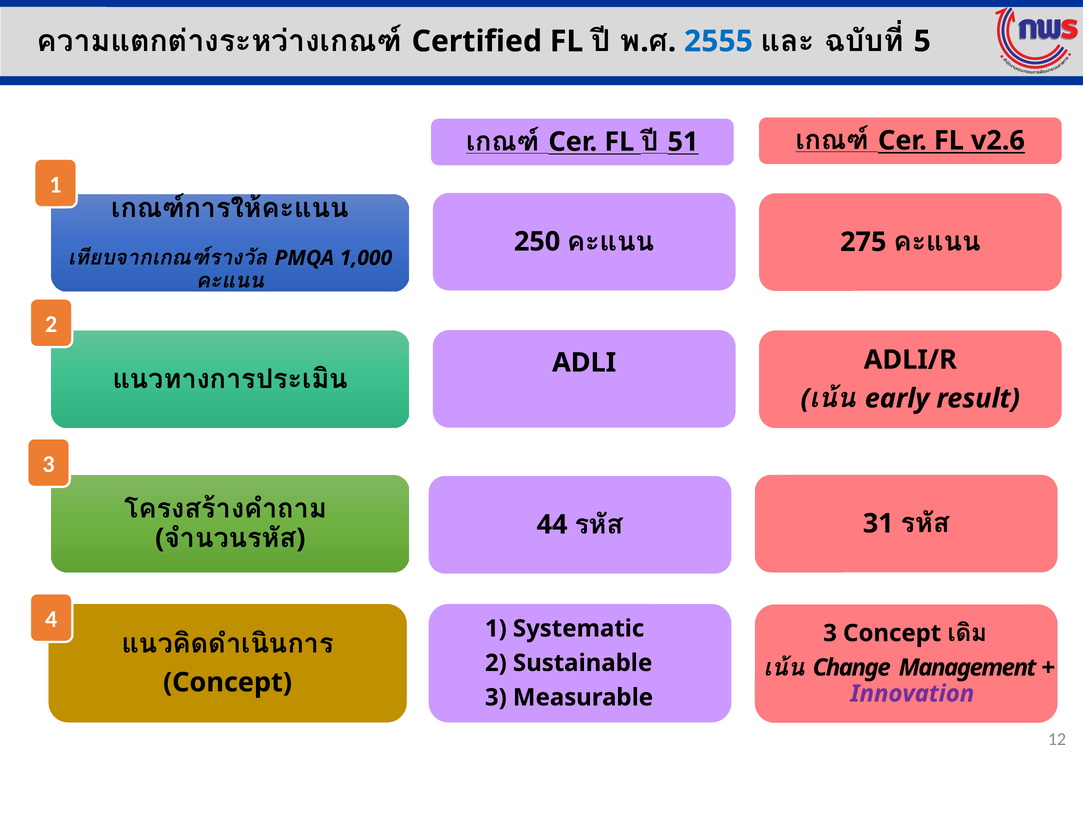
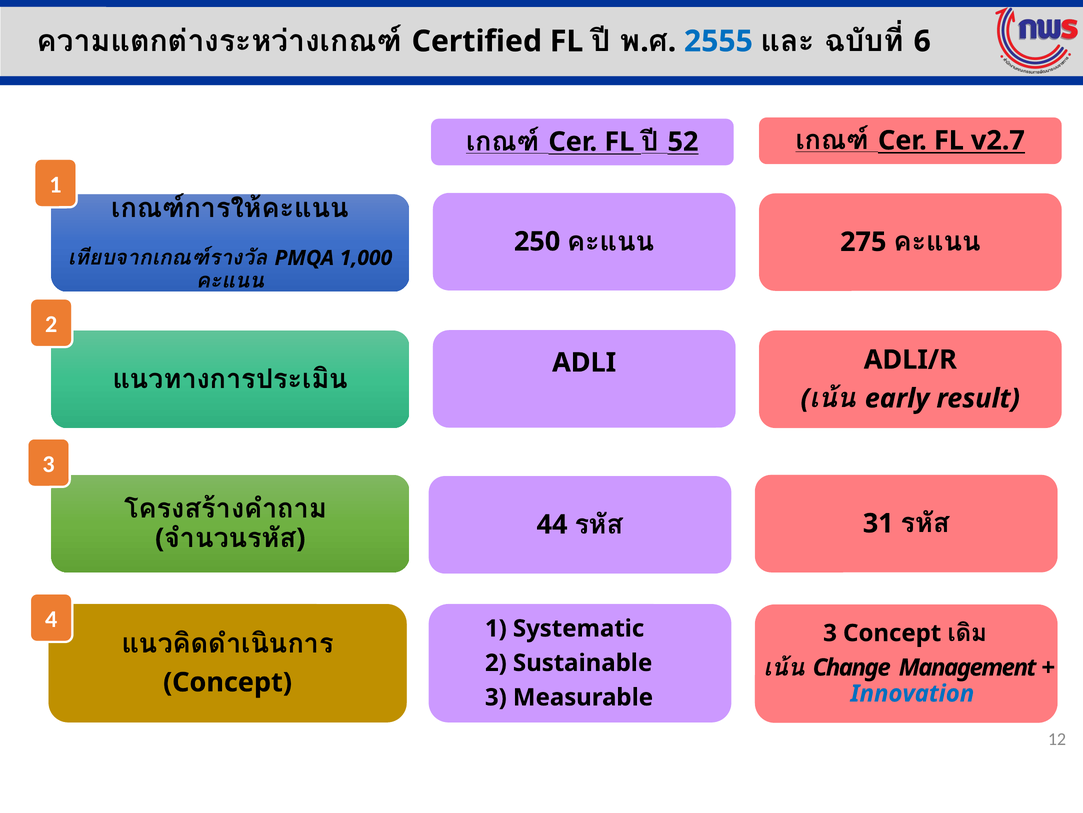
5: 5 -> 6 (922, 41)
51: 51 -> 52 (683, 142)
v2.6: v2.6 -> v2.7 (998, 140)
Innovation colour: purple -> blue (912, 693)
